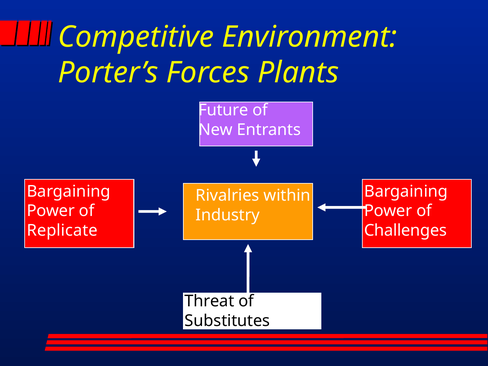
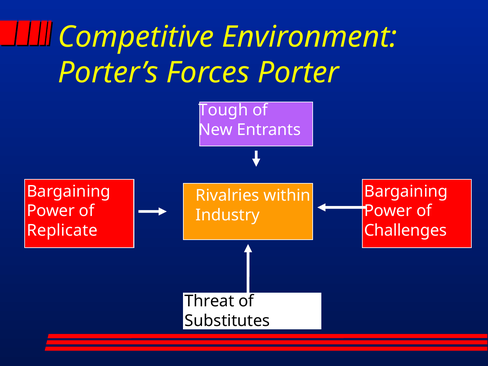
Plants: Plants -> Porter (298, 73)
Future: Future -> Tough (223, 110)
